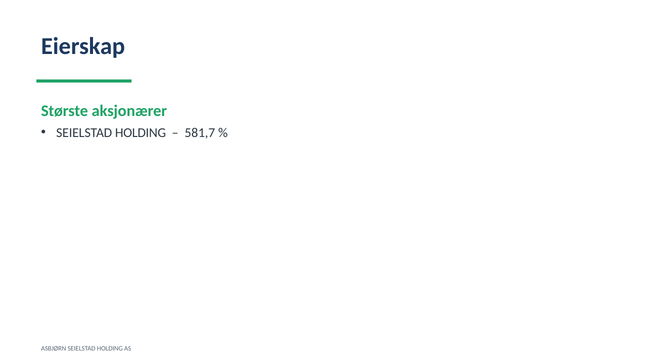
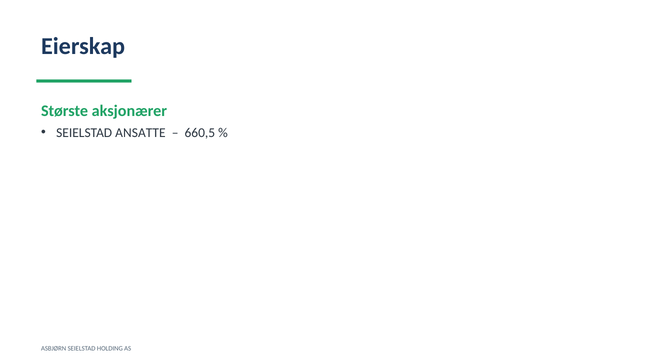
HOLDING: HOLDING -> ANSATTE (140, 133)
581,7: 581,7 -> 660,5 (200, 133)
